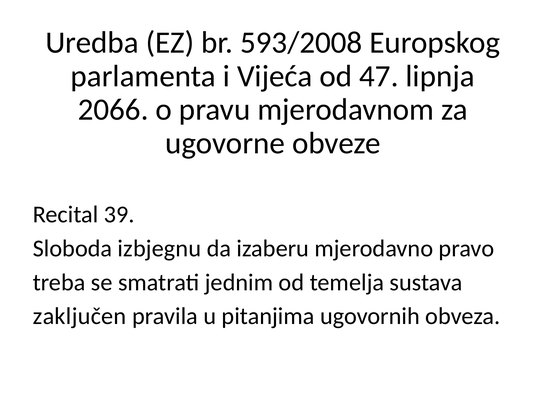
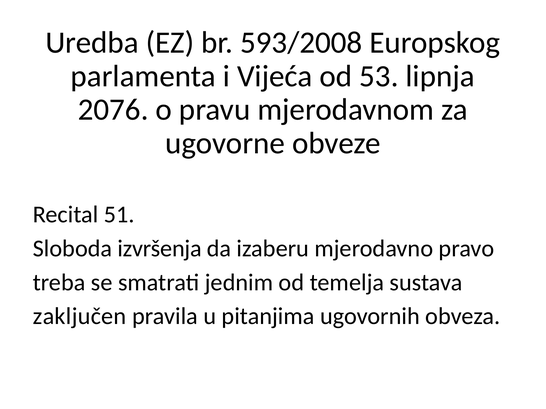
47: 47 -> 53 (379, 76)
2066: 2066 -> 2076 (113, 110)
39: 39 -> 51 (119, 215)
izbjegnu: izbjegnu -> izvršenja (160, 249)
